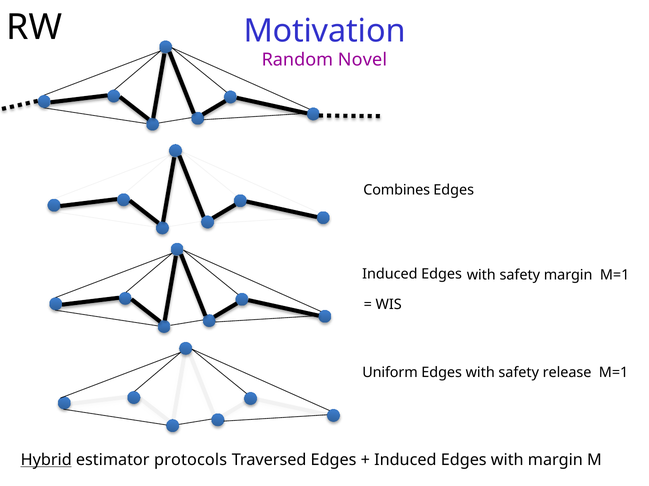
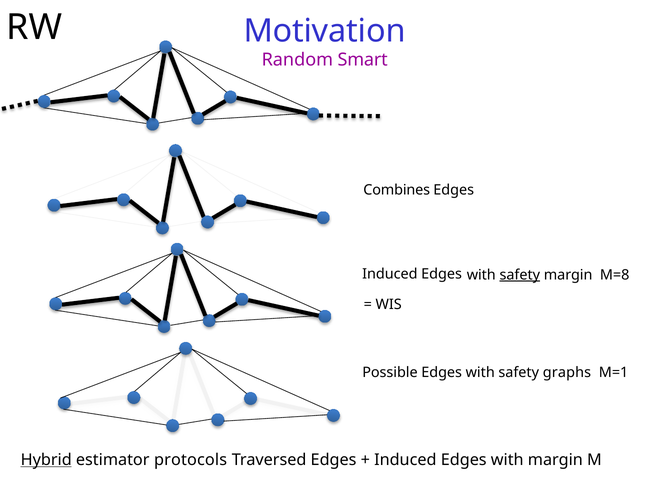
Novel: Novel -> Smart (363, 60)
safety underline: none -> present (520, 275)
margin M=1: M=1 -> M=8 (615, 275)
Uniform: Uniform -> Possible (390, 373)
release: release -> graphs (567, 373)
